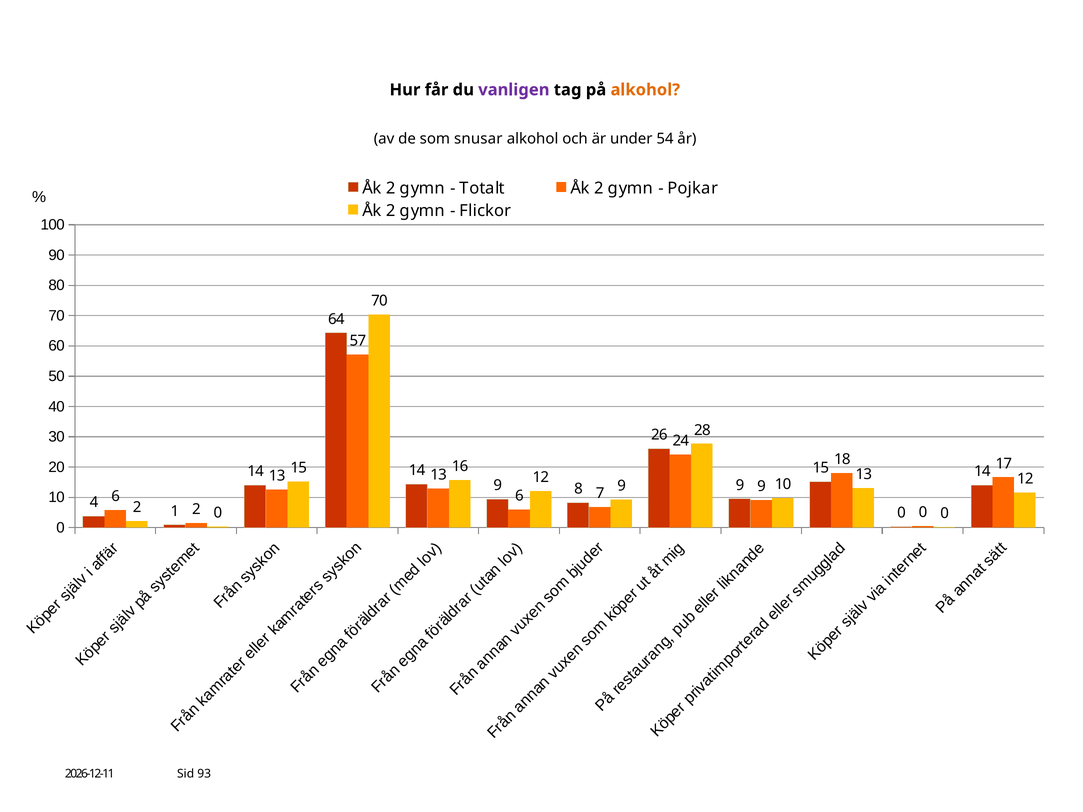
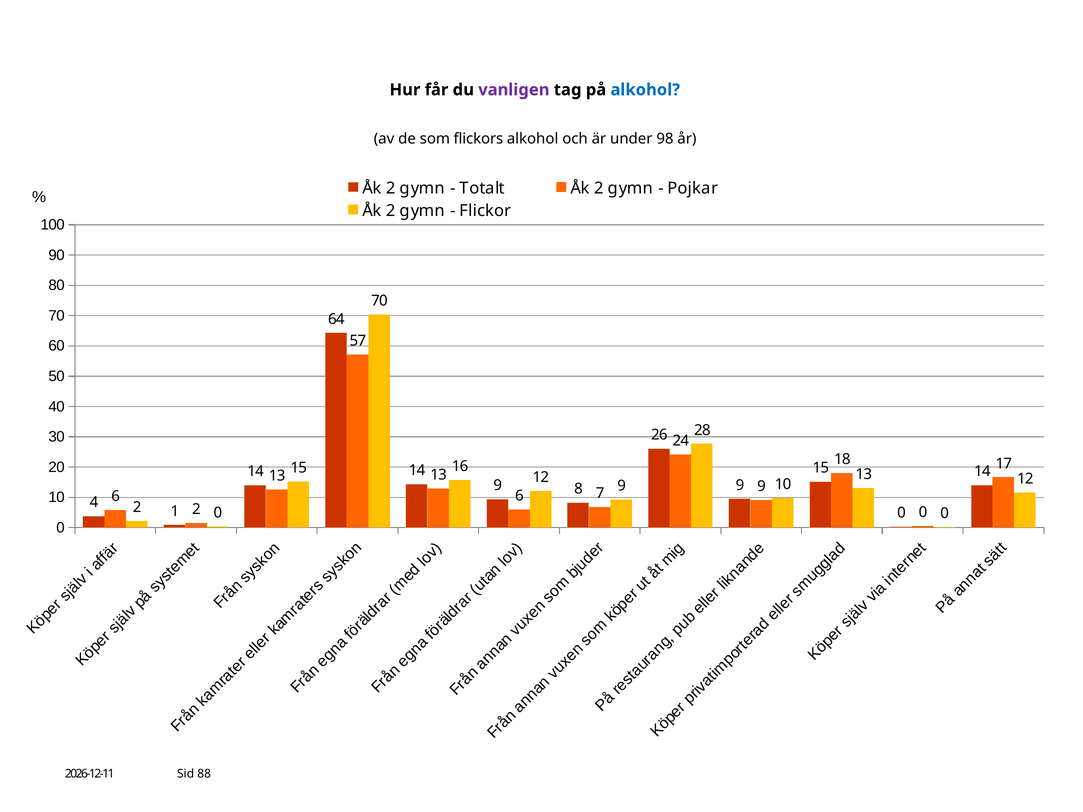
alkohol colour: orange -> blue (645, 90)
snusar: snusar -> flickors (478, 139)
54: 54 -> 98 (665, 139)
93: 93 -> 88 (204, 774)
